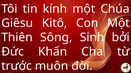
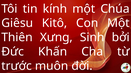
Sông: Sông -> Xưng (56, 38)
